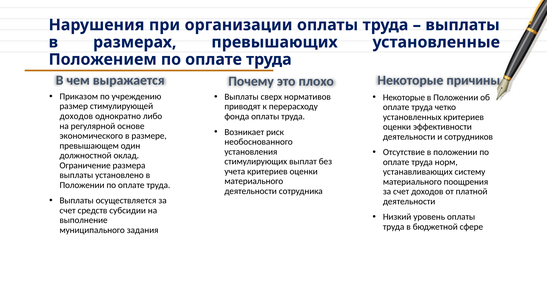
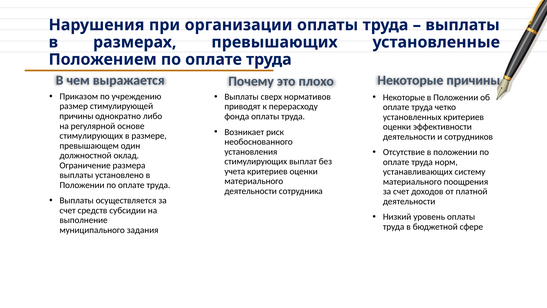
доходов: доходов -> причины (76, 116)
экономического: экономического -> стимулирующих (91, 136)
